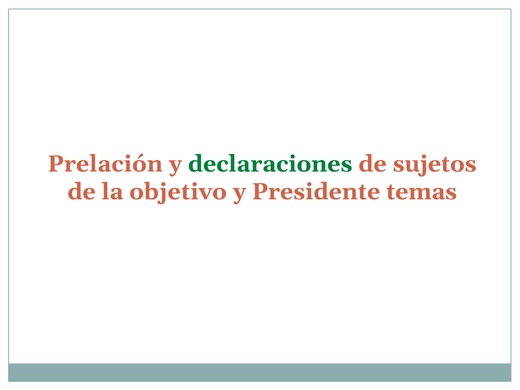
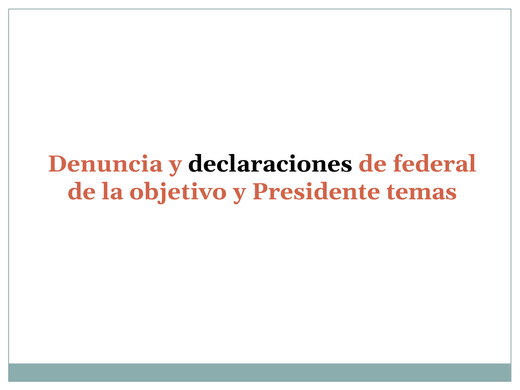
Prelación: Prelación -> Denuncia (105, 164)
declaraciones colour: green -> black (270, 164)
sujetos: sujetos -> federal (435, 164)
